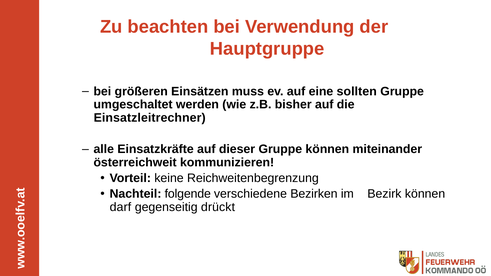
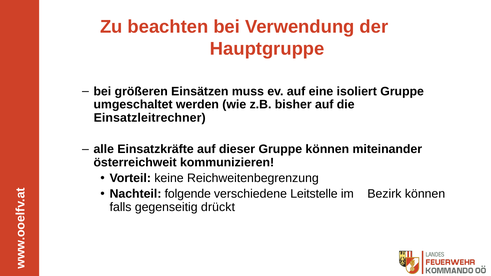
sollten: sollten -> isoliert (357, 91)
Bezirken: Bezirken -> Leitstelle (314, 194)
darf: darf -> falls (121, 207)
